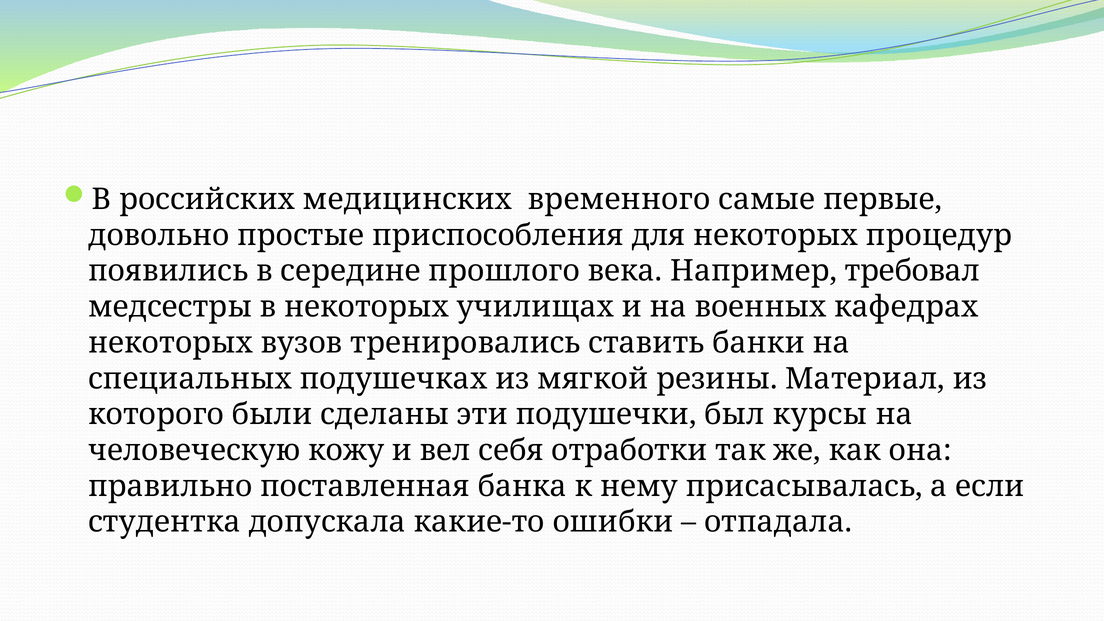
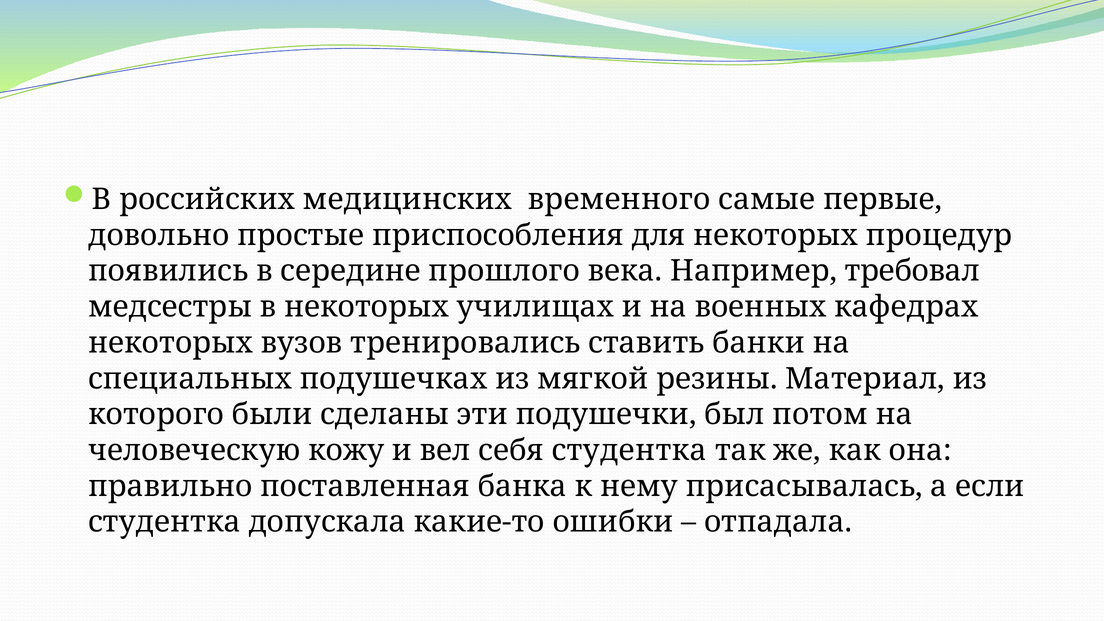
курсы: курсы -> потом (820, 414)
себя отработки: отработки -> студентка (629, 450)
